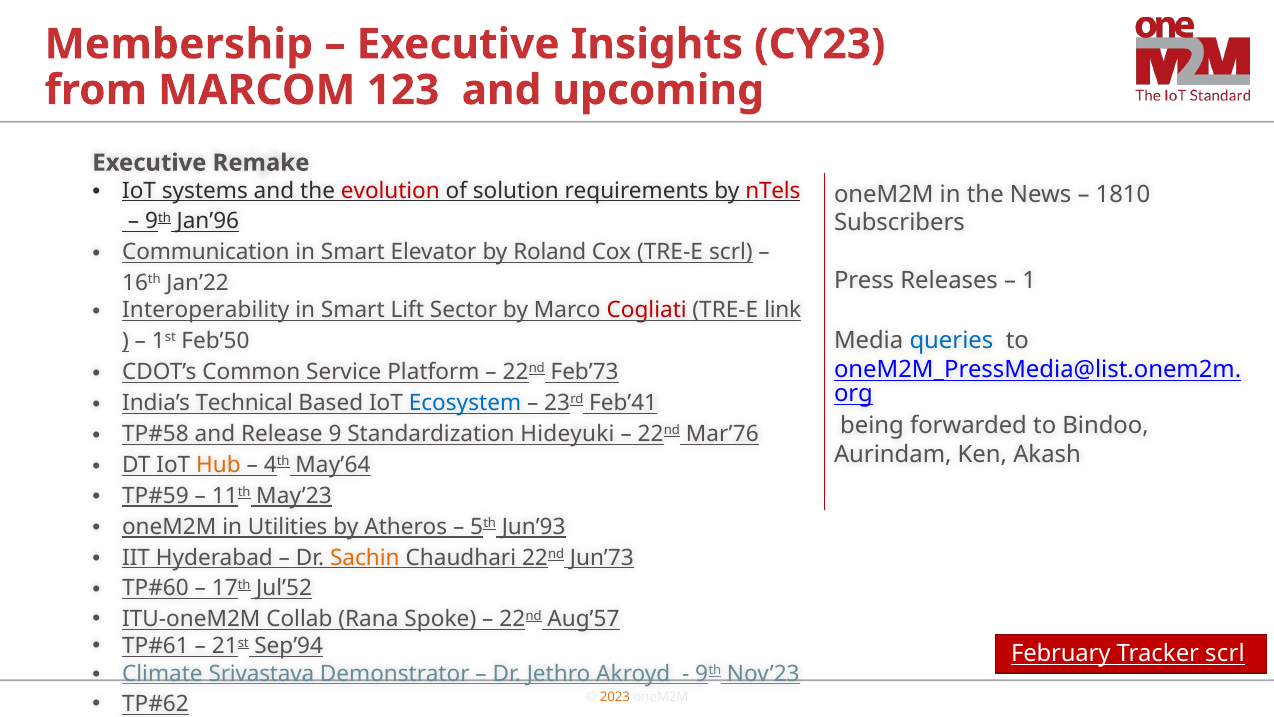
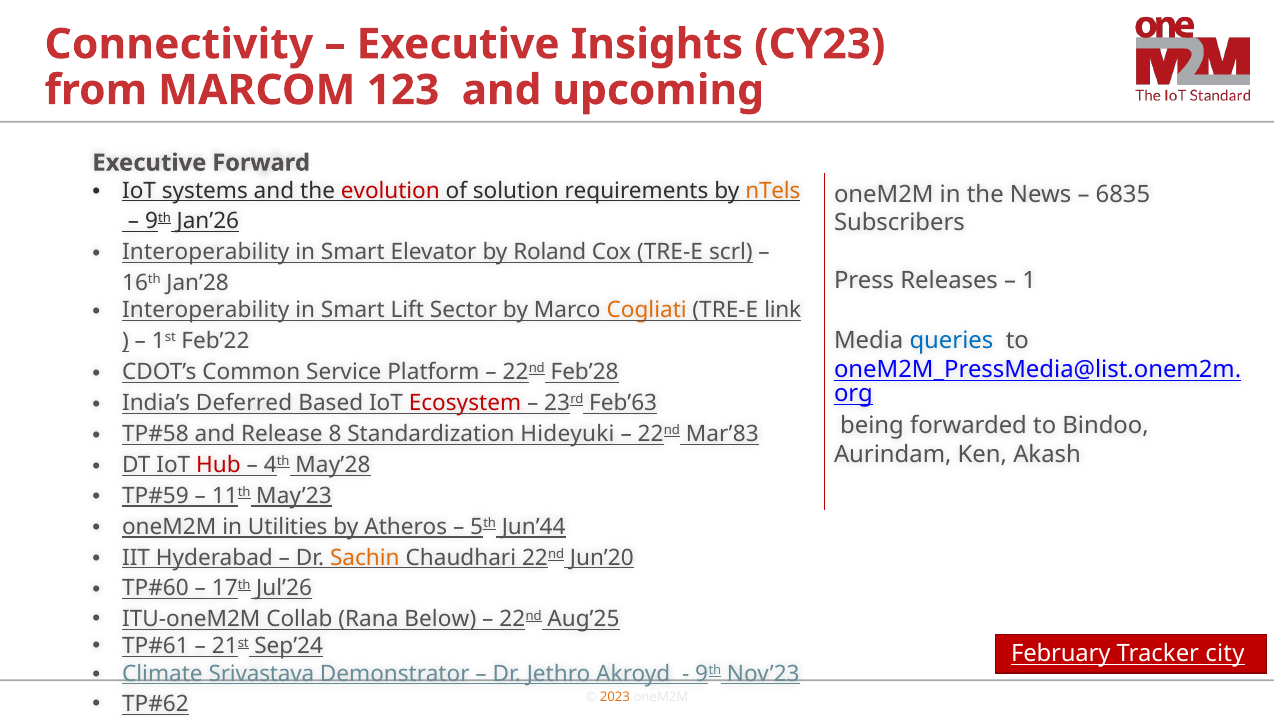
Membership: Membership -> Connectivity (179, 44)
Remake: Remake -> Forward (261, 163)
nTels colour: red -> orange (773, 190)
1810: 1810 -> 6835 (1123, 194)
Jan’96: Jan’96 -> Jan’26 (208, 221)
Communication: Communication -> Interoperability (206, 252)
Jan’22: Jan’22 -> Jan’28 (198, 283)
Cogliati colour: red -> orange (647, 310)
Feb’50: Feb’50 -> Feb’22 (215, 341)
Feb’73: Feb’73 -> Feb’28 (585, 372)
Technical: Technical -> Deferred (244, 403)
Ecosystem colour: blue -> red (465, 403)
Feb’41: Feb’41 -> Feb’63 (623, 403)
9: 9 -> 8 (335, 434)
Mar’76: Mar’76 -> Mar’83 (722, 434)
Hub colour: orange -> red (219, 465)
May’64: May’64 -> May’28 (333, 465)
Jun’93: Jun’93 -> Jun’44 (534, 526)
Jun’73: Jun’73 -> Jun’20 (602, 557)
Jul’52: Jul’52 -> Jul’26 (284, 588)
Spoke: Spoke -> Below (440, 619)
Aug’57: Aug’57 -> Aug’25 (583, 619)
Sep’94: Sep’94 -> Sep’24 (289, 646)
Tracker scrl: scrl -> city (1225, 653)
